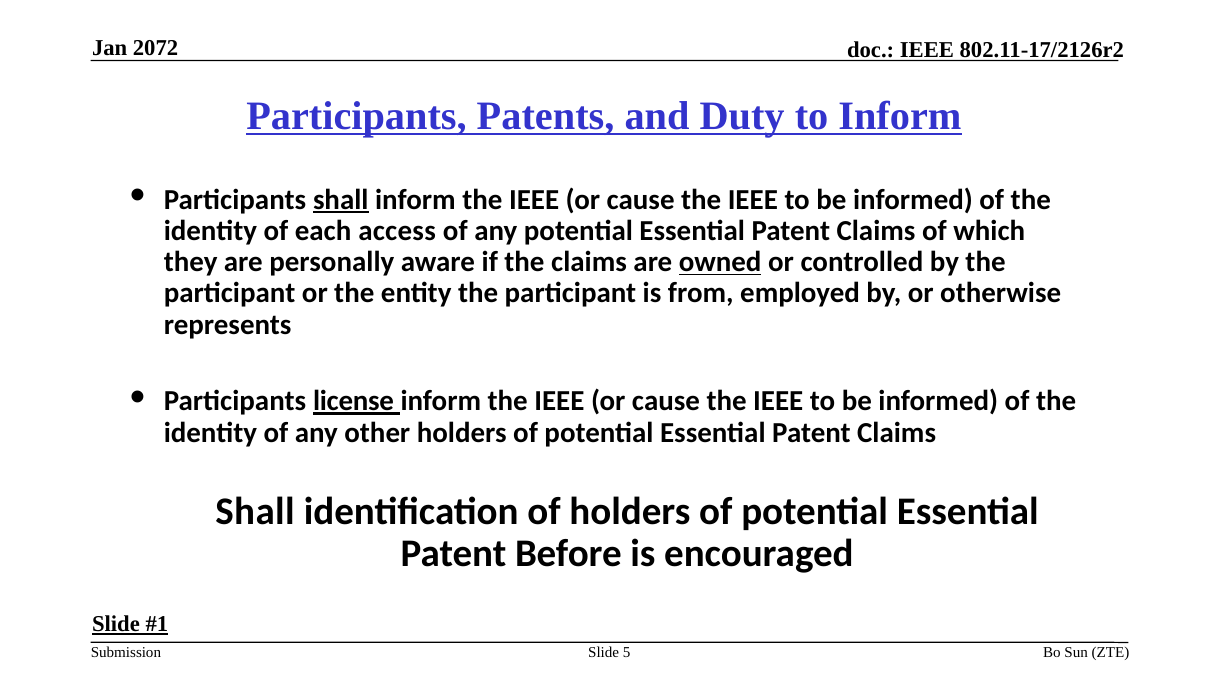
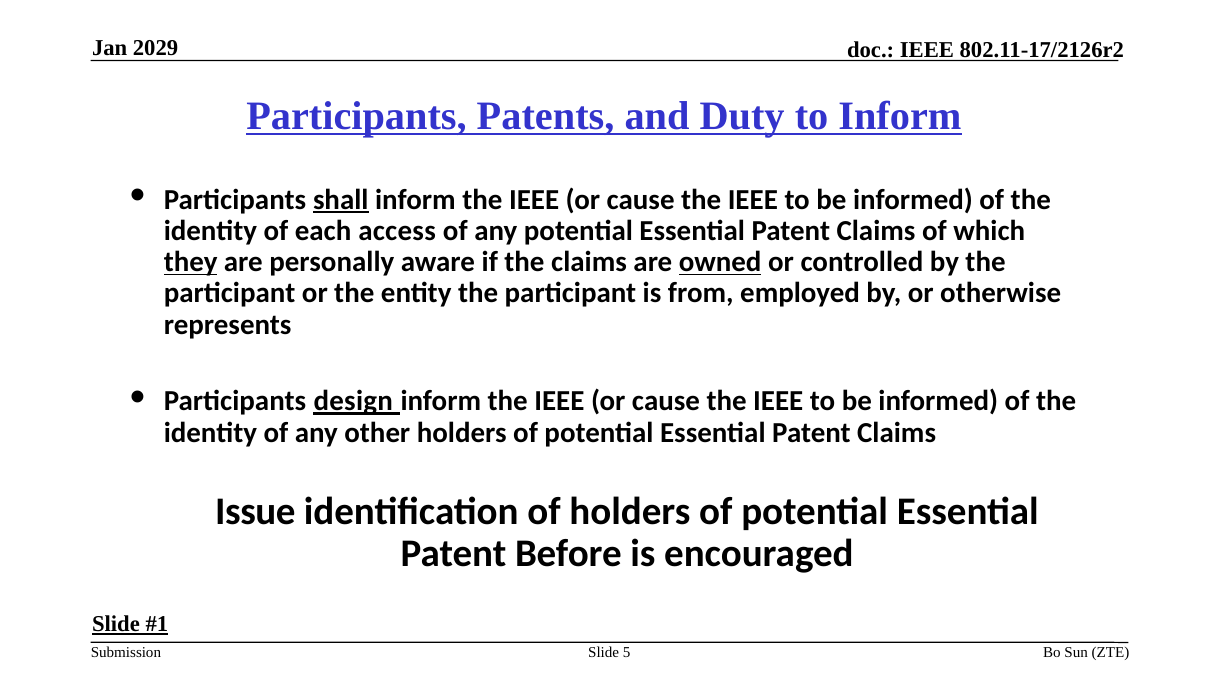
2072: 2072 -> 2029 (156, 48)
they underline: none -> present (191, 262)
license: license -> design (353, 401)
Shall: Shall -> Issue (255, 511)
